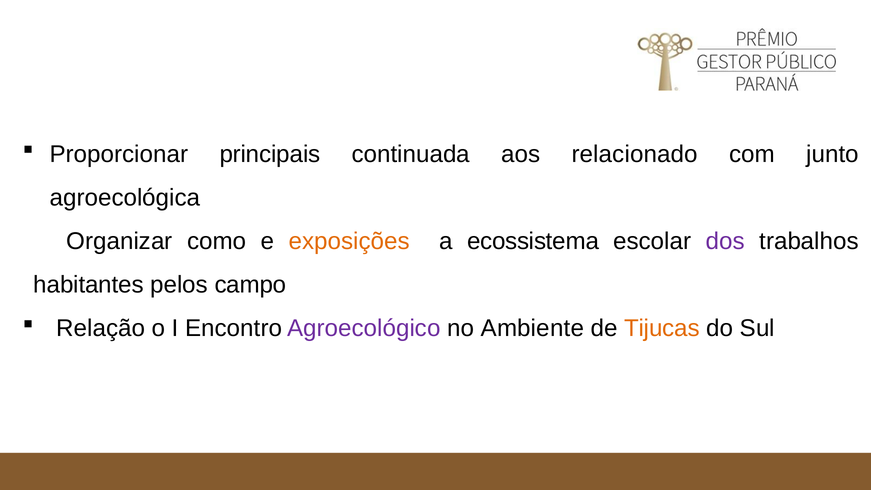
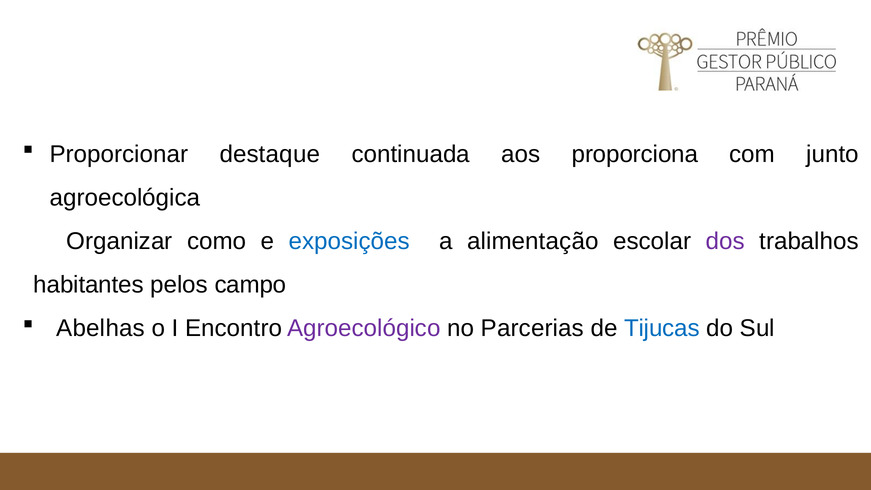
principais: principais -> destaque (270, 154)
relacionado: relacionado -> proporciona (635, 154)
exposições colour: orange -> blue (349, 241)
ecossistema: ecossistema -> alimentação (533, 241)
Relação: Relação -> Abelhas (101, 328)
Ambiente: Ambiente -> Parcerias (532, 328)
Tijucas colour: orange -> blue (662, 328)
